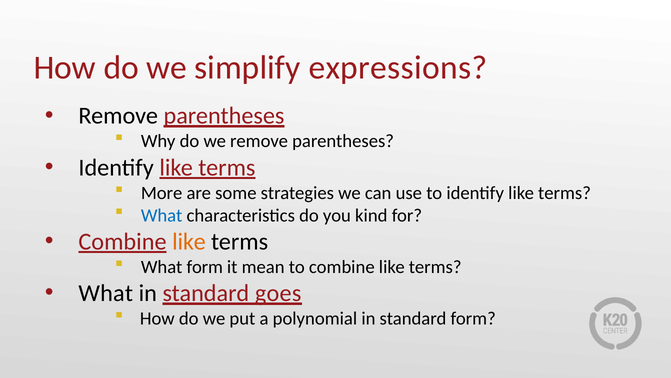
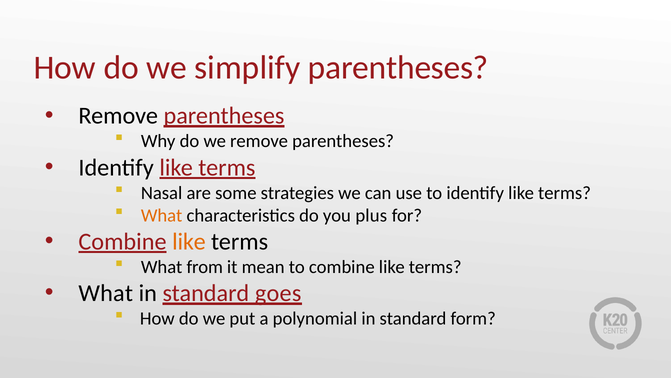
simplify expressions: expressions -> parentheses (398, 68)
More: More -> Nasal (162, 193)
What colour: blue -> orange (162, 215)
kind: kind -> plus (371, 215)
What form: form -> from (205, 267)
